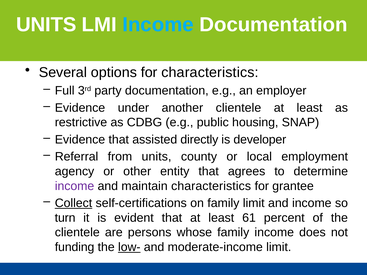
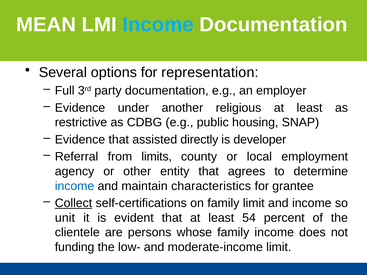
UNITS: UNITS -> MEAN (46, 25)
for characteristics: characteristics -> representation (210, 73)
another clientele: clientele -> religious (239, 108)
from units: units -> limits (157, 157)
income colour: purple -> blue (75, 186)
turn: turn -> unit (65, 218)
61: 61 -> 54 (249, 218)
low- underline: present -> none (129, 247)
